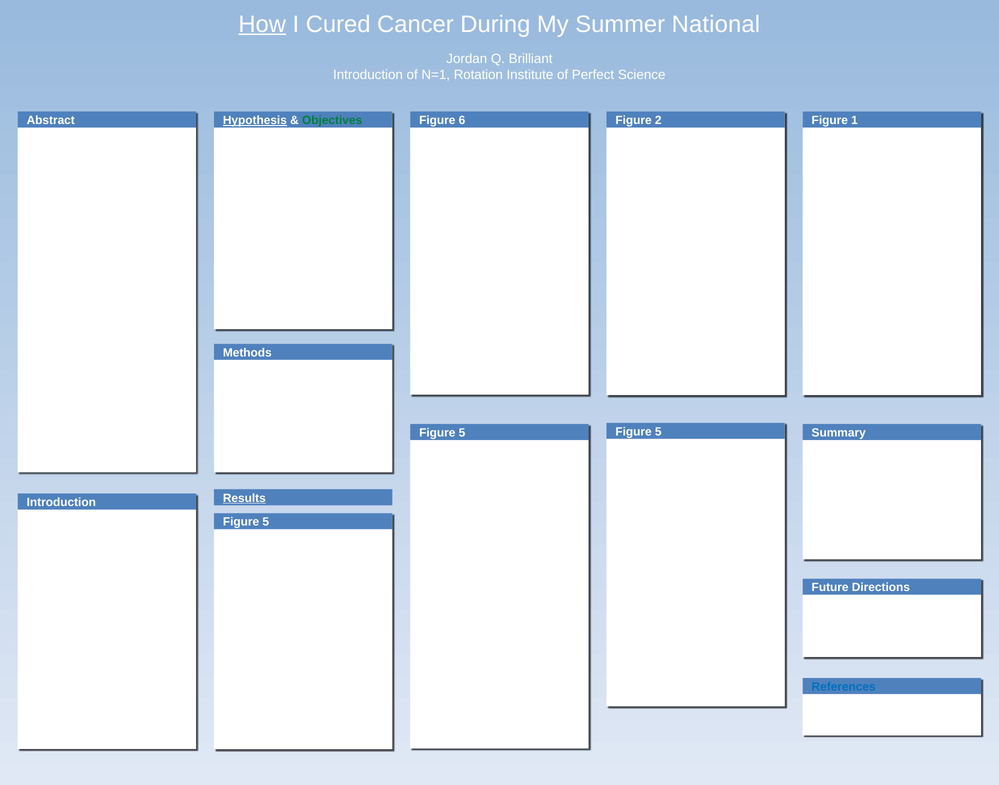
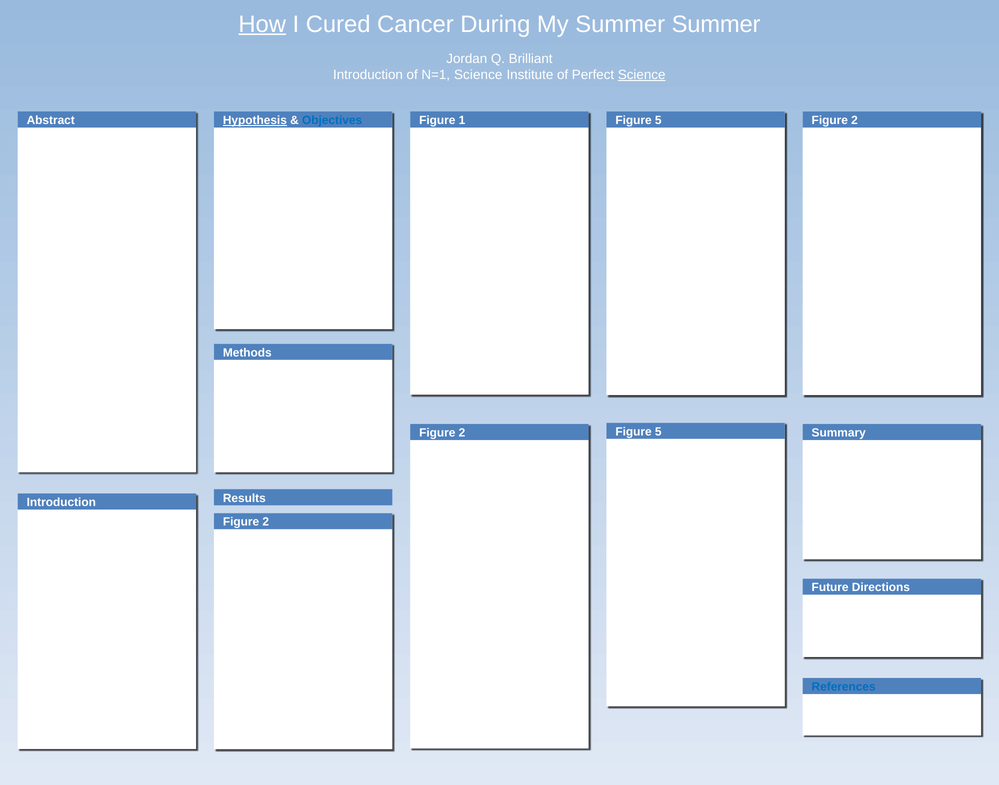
Summer National: National -> Summer (716, 24)
N=1 Rotation: Rotation -> Science (478, 75)
Science underline: none -> present (642, 75)
Objectives colour: green -> blue (332, 120)
6: 6 -> 1 (462, 120)
2: 2 -> 5 (658, 120)
1: 1 -> 2 (855, 120)
5: 5 -> 2 (462, 433)
Results underline: present -> none (244, 498)
5: 5 -> 2 (266, 522)
